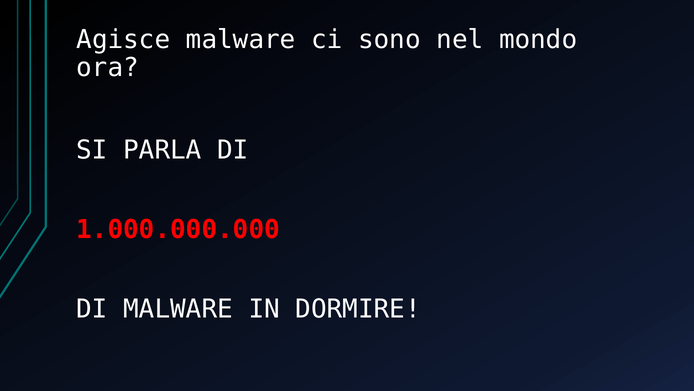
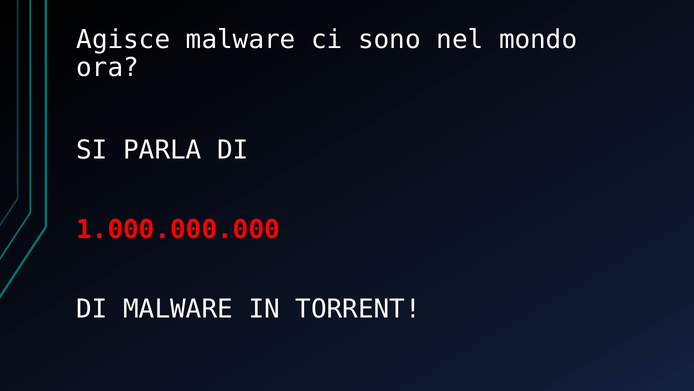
DORMIRE: DORMIRE -> TORRENT (358, 309)
